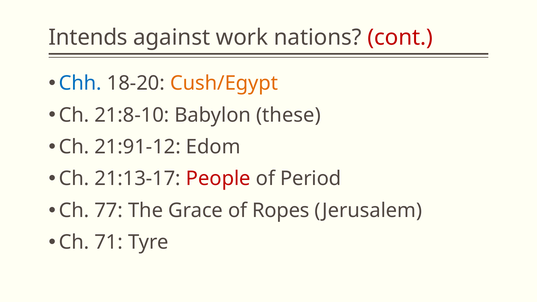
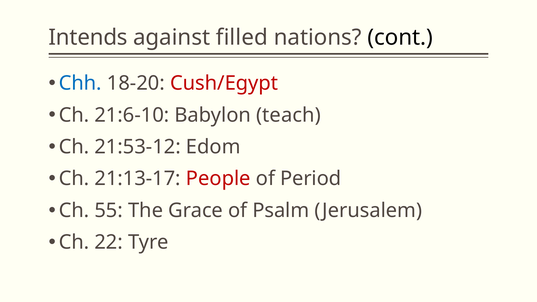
work: work -> filled (242, 37)
cont colour: red -> black (400, 37)
Cush/Egypt colour: orange -> red (224, 83)
21:8-10: 21:8-10 -> 21:6-10 (132, 115)
these: these -> teach (288, 115)
21:91-12: 21:91-12 -> 21:53-12 (138, 147)
77: 77 -> 55 (109, 211)
Ropes: Ropes -> Psalm (281, 211)
71: 71 -> 22 (109, 242)
